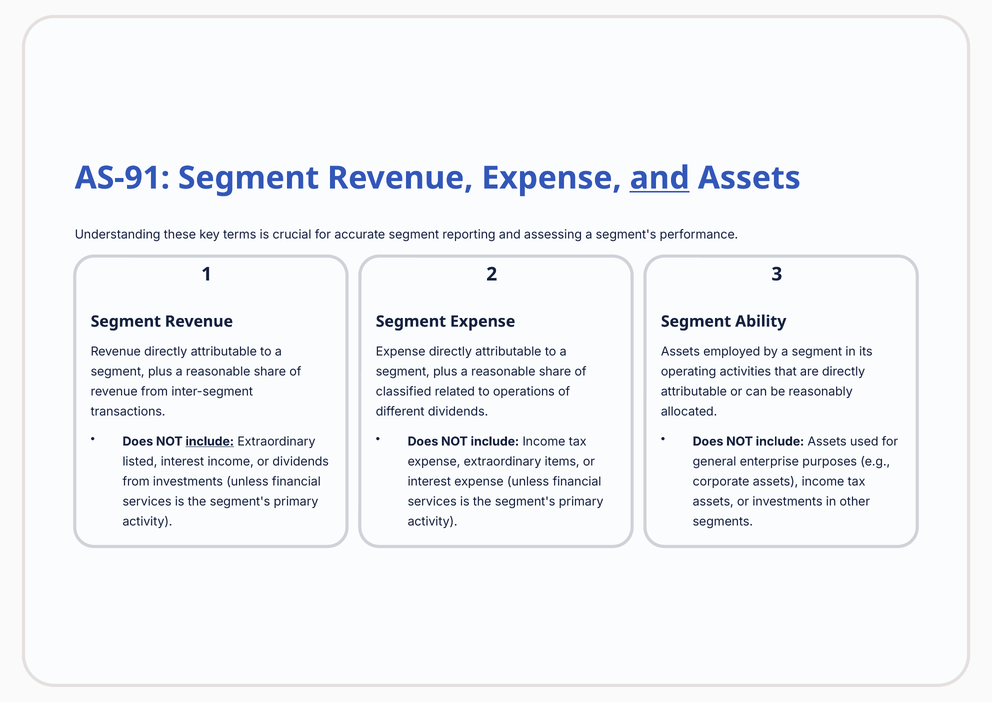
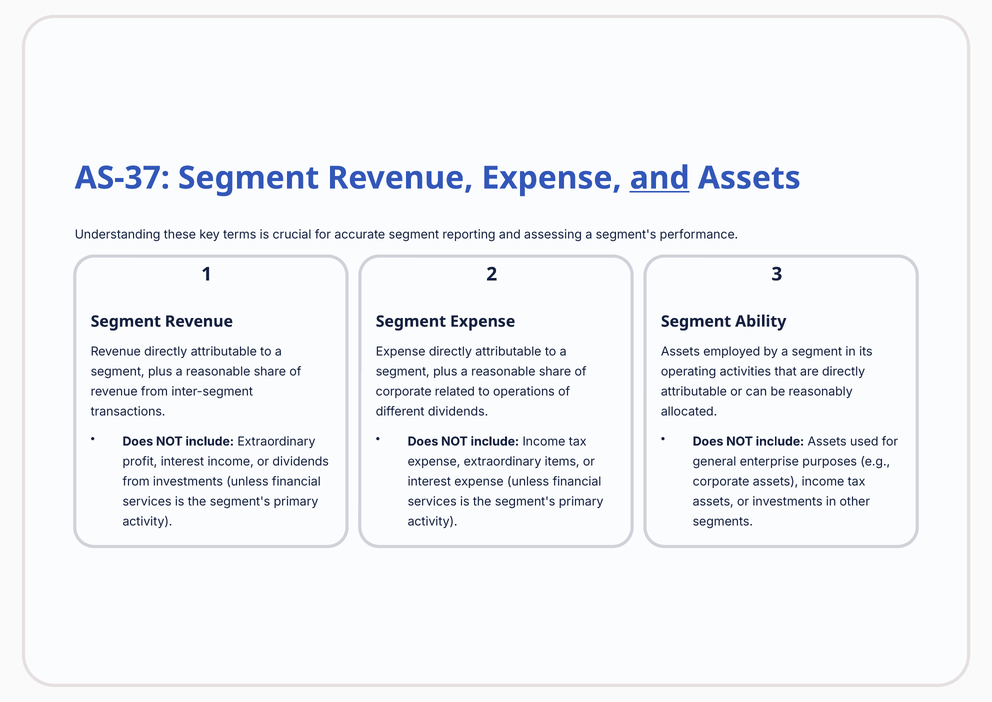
AS-91: AS-91 -> AS-37 (122, 178)
classified: classified -> corporate (404, 392)
include underline: present -> none (210, 441)
listed: listed -> profit (140, 461)
